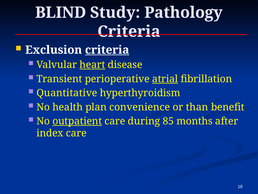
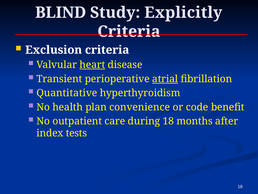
Pathology: Pathology -> Explicitly (183, 13)
criteria underline: present -> none (107, 50)
than: than -> code (197, 107)
outpatient underline: present -> none (77, 121)
during 85: 85 -> 18 (168, 121)
index care: care -> tests (76, 133)
